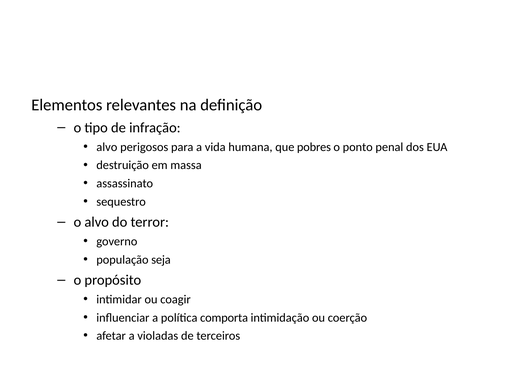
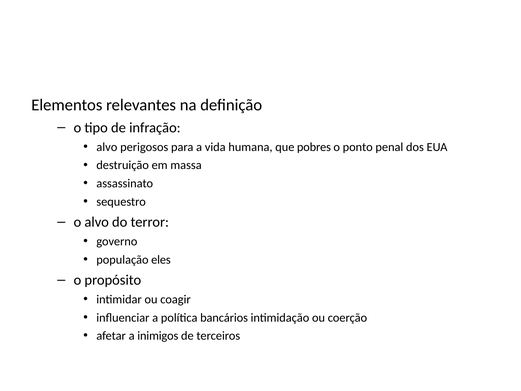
seja: seja -> eles (161, 259)
comporta: comporta -> bancários (224, 317)
violadas: violadas -> inimigos (158, 336)
